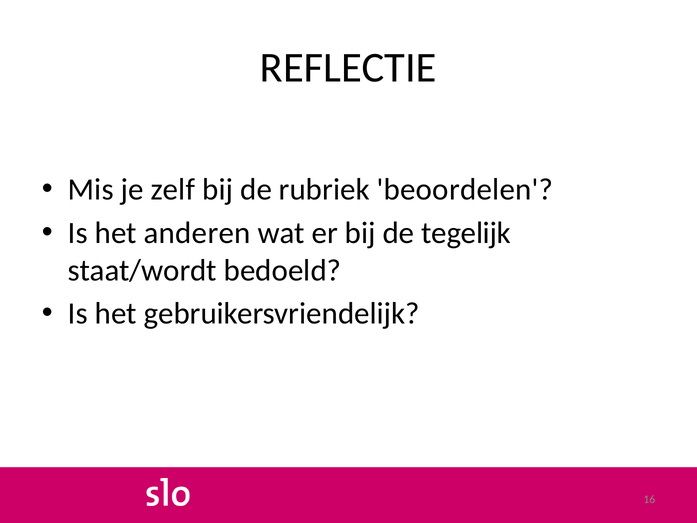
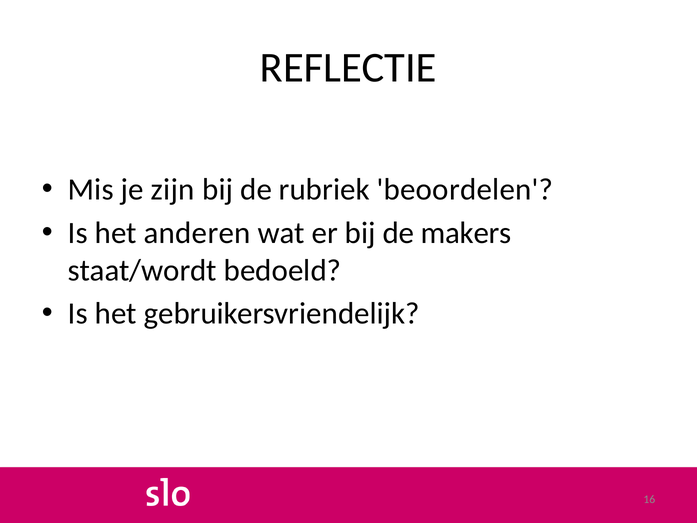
zelf: zelf -> zijn (173, 190)
tegelijk: tegelijk -> makers (466, 233)
